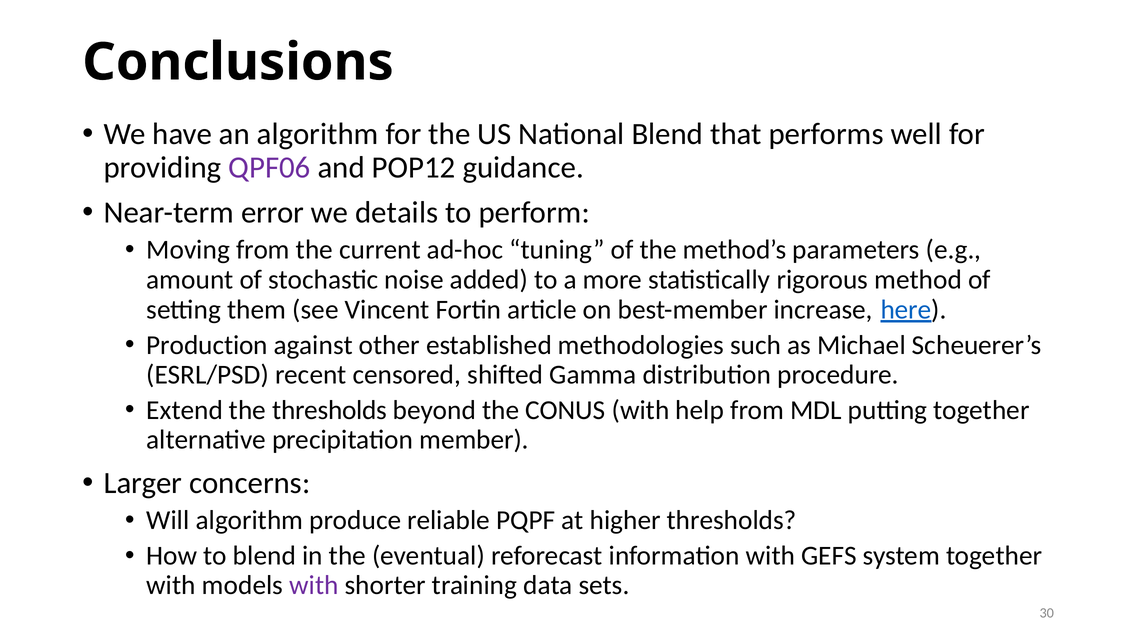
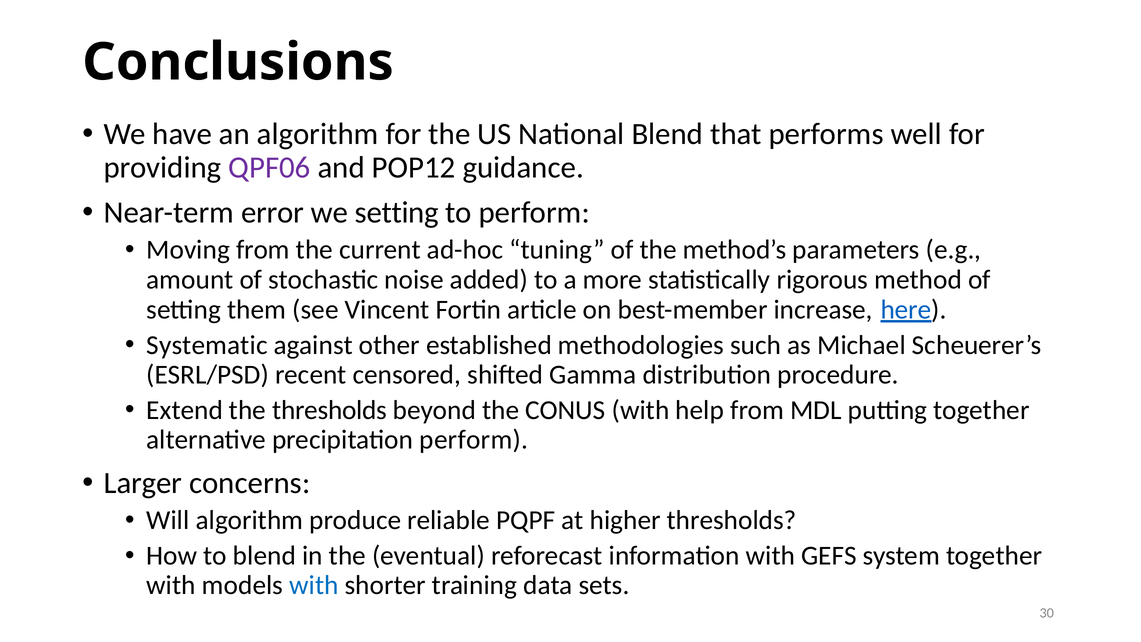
we details: details -> setting (397, 212)
Production: Production -> Systematic (207, 345)
precipitation member: member -> perform (474, 440)
with colour: purple -> blue (314, 585)
